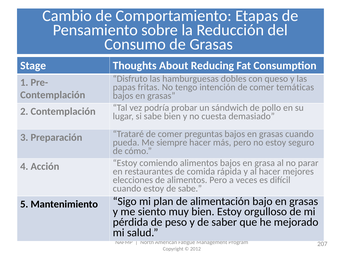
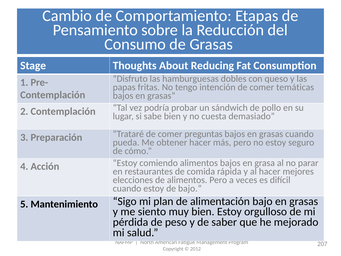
siempre: siempre -> obtener (172, 142)
de sabe: sabe -> bajo (190, 188)
